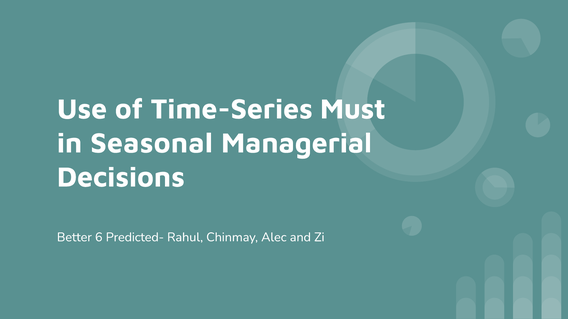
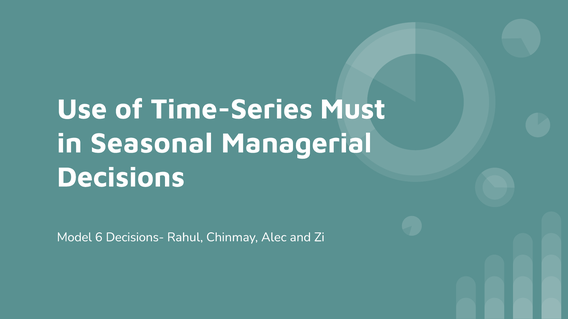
Better: Better -> Model (74, 238)
Predicted-: Predicted- -> Decisions- (135, 238)
